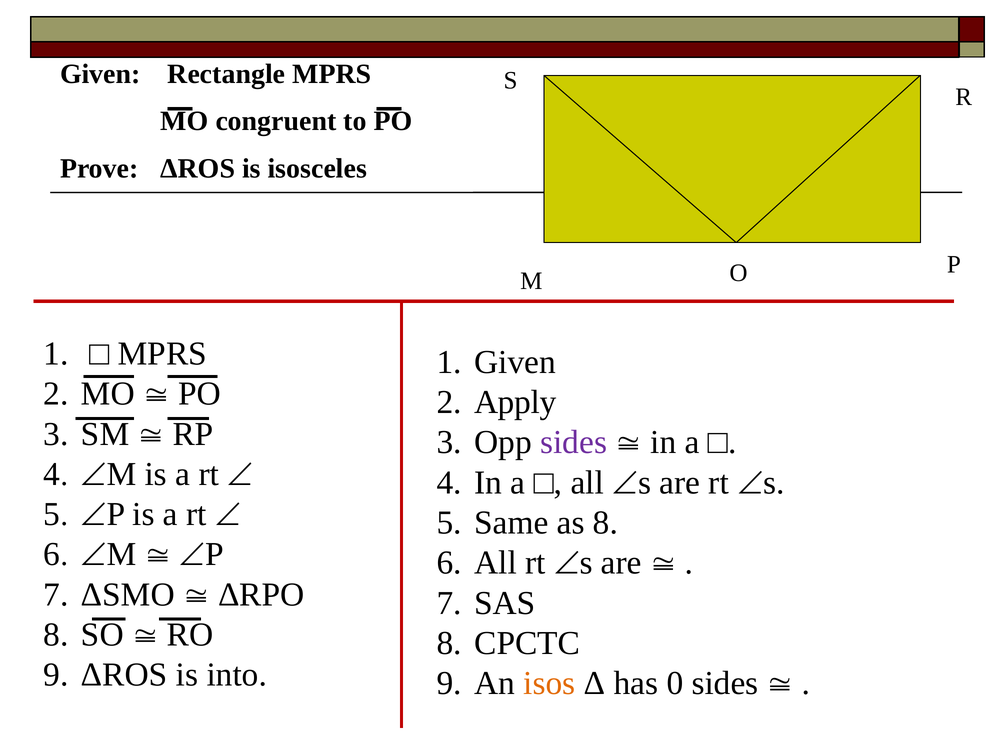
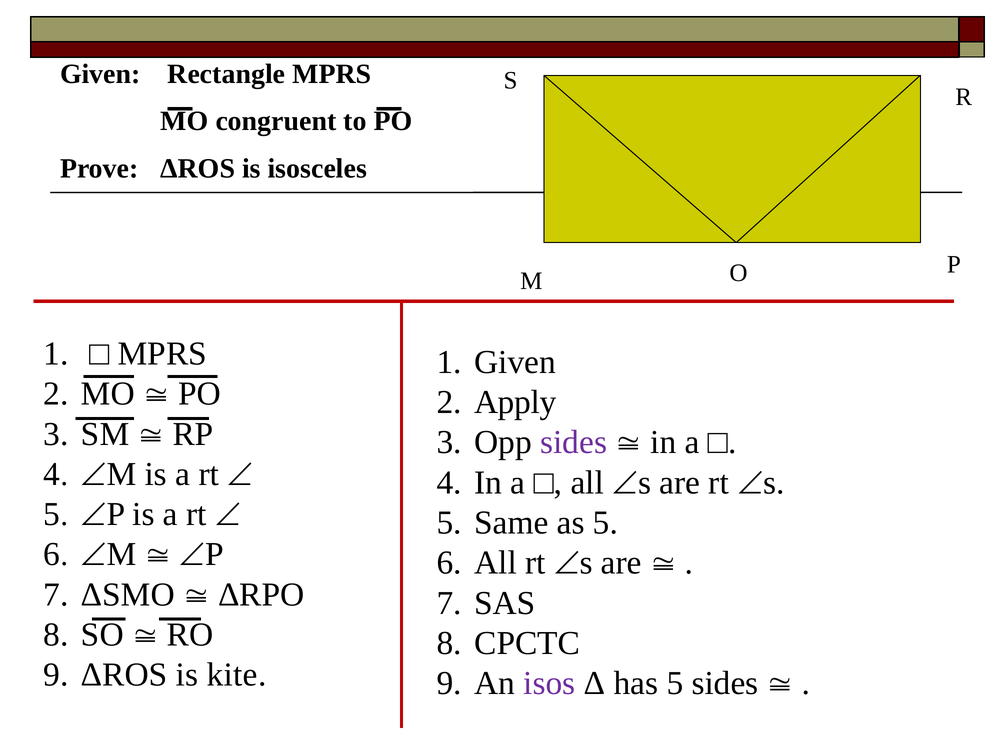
as 8: 8 -> 5 (606, 523)
into: into -> kite (237, 675)
isos colour: orange -> purple (549, 683)
has 0: 0 -> 5 (675, 683)
